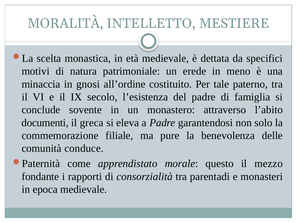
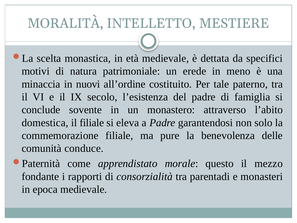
gnosi: gnosi -> nuovi (88, 84)
documenti: documenti -> domestica (45, 123)
il greca: greca -> filiale (92, 123)
